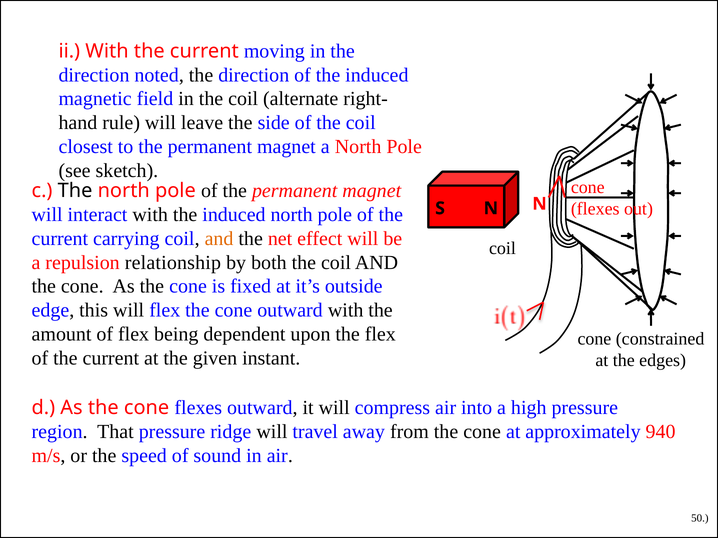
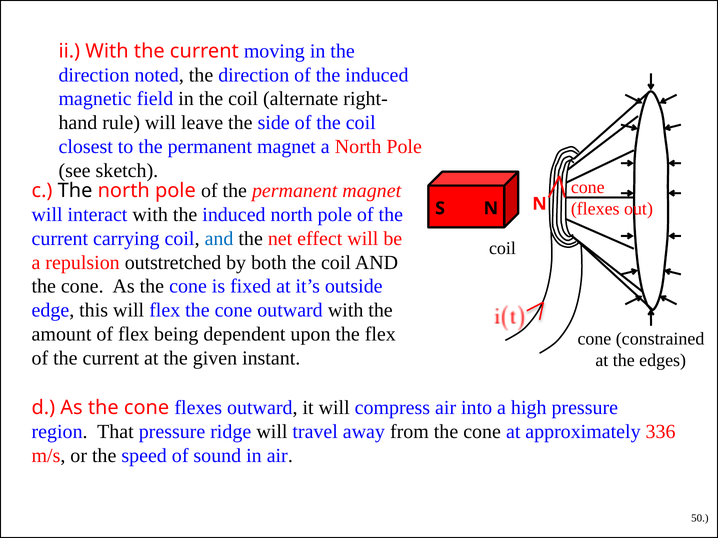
and colour: orange -> blue (219, 239)
relationship: relationship -> outstretched (173, 263)
940: 940 -> 336 (661, 432)
